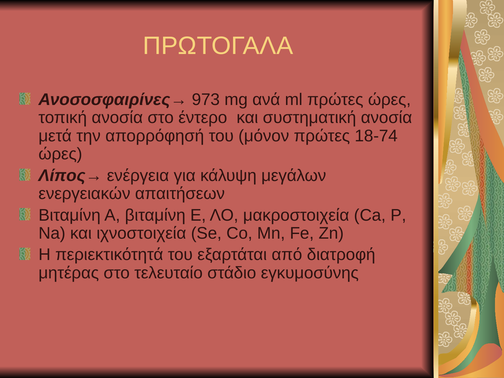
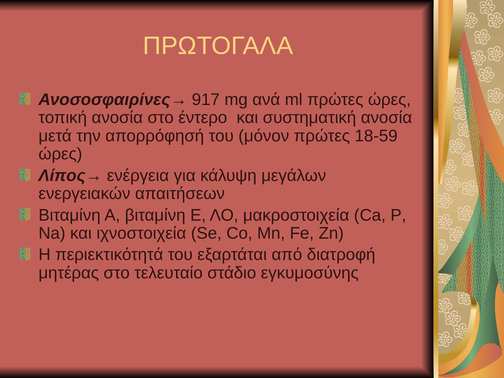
973: 973 -> 917 (206, 100)
18-74: 18-74 -> 18-59 (376, 136)
